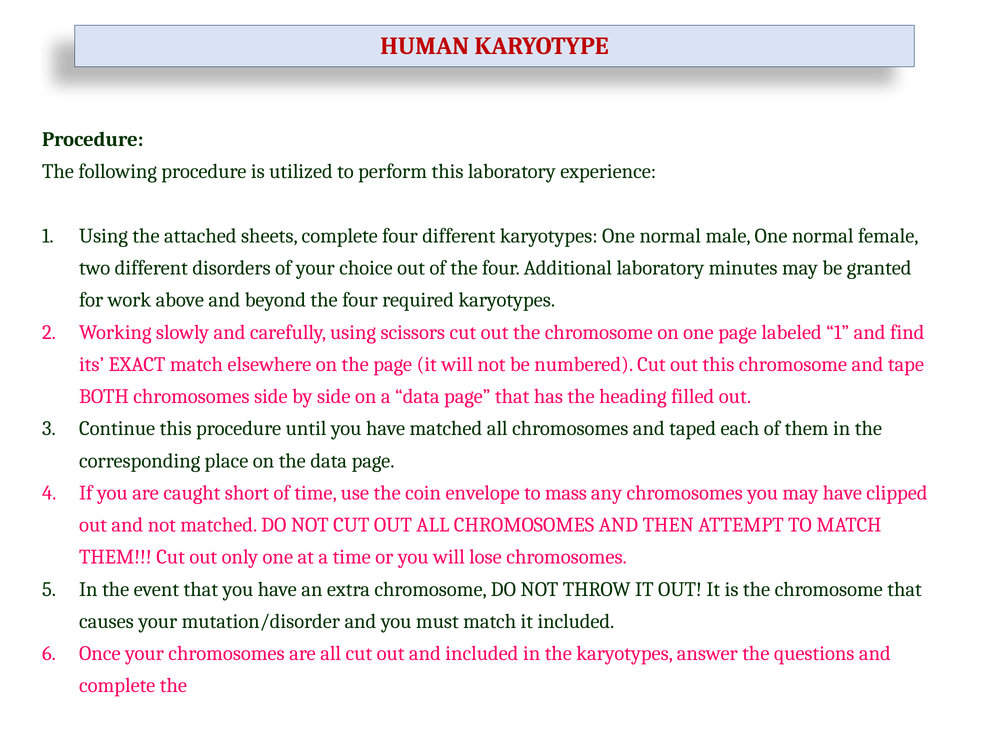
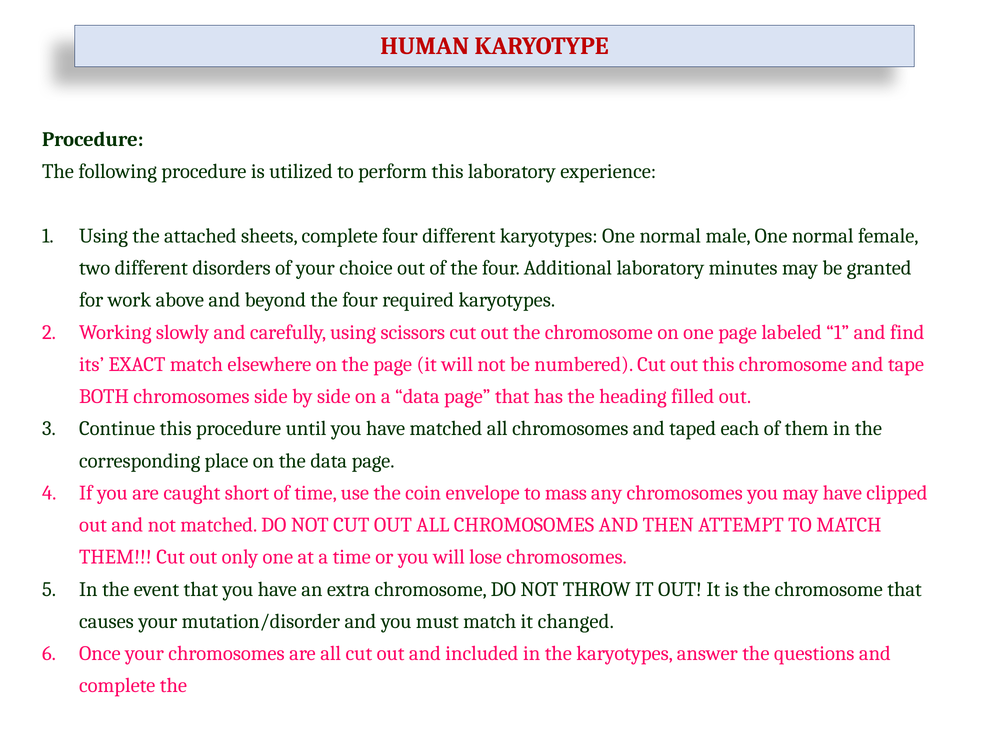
it included: included -> changed (576, 621)
